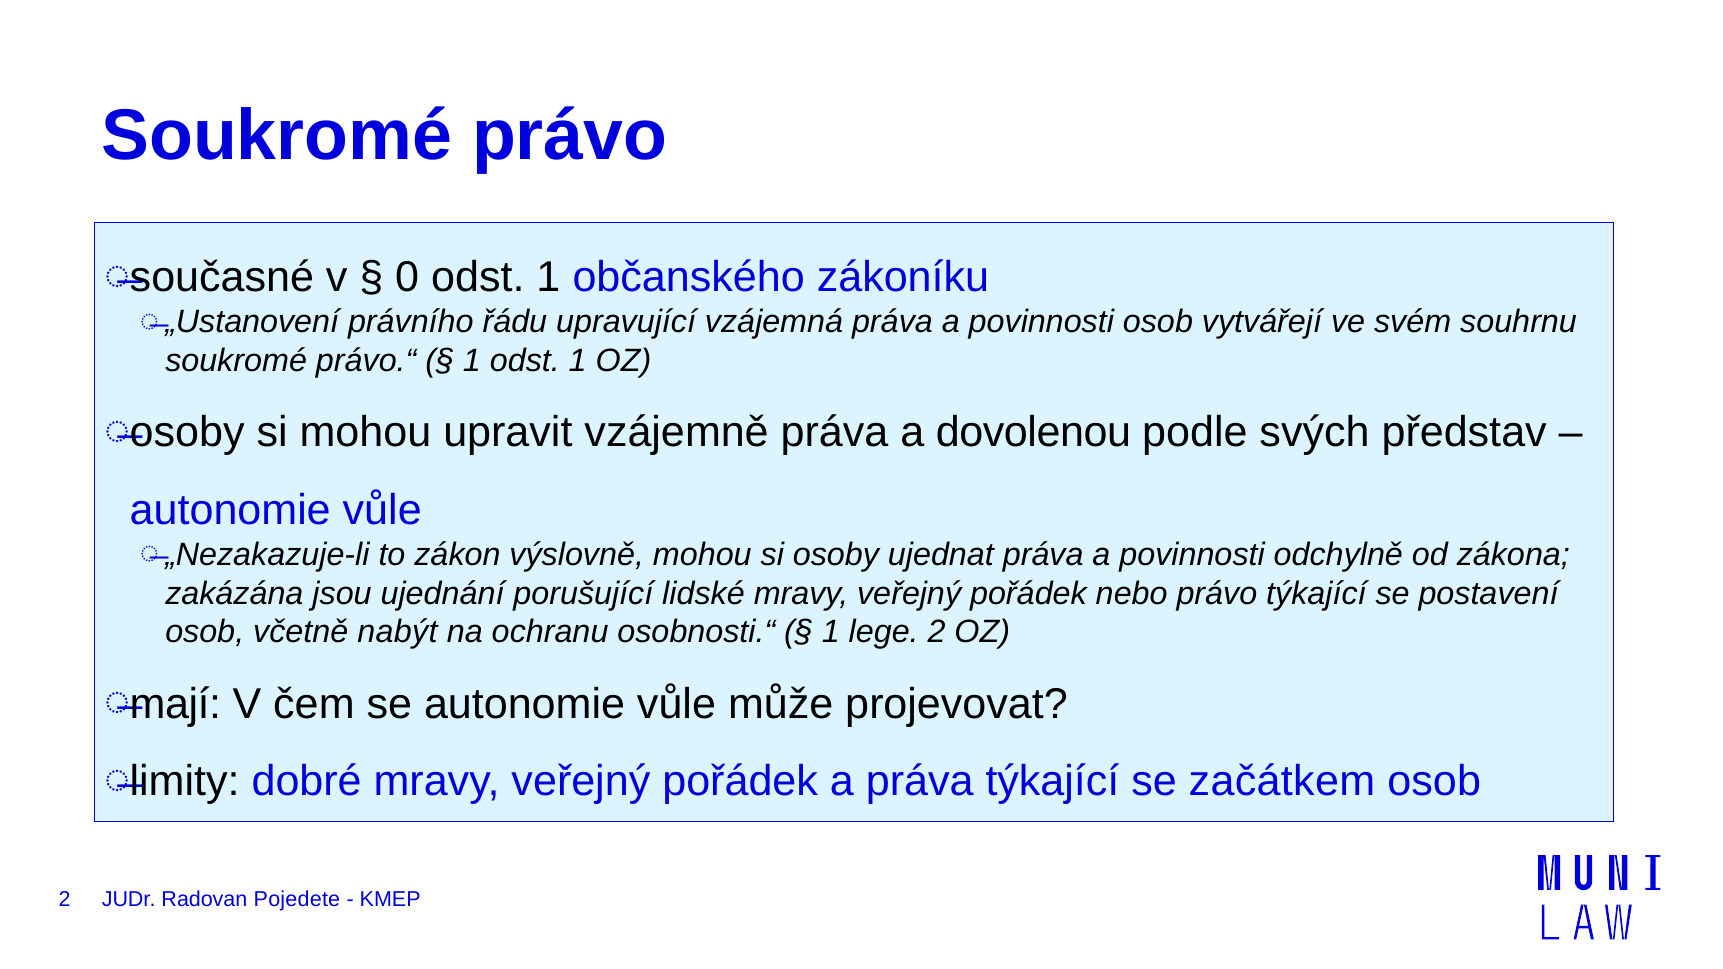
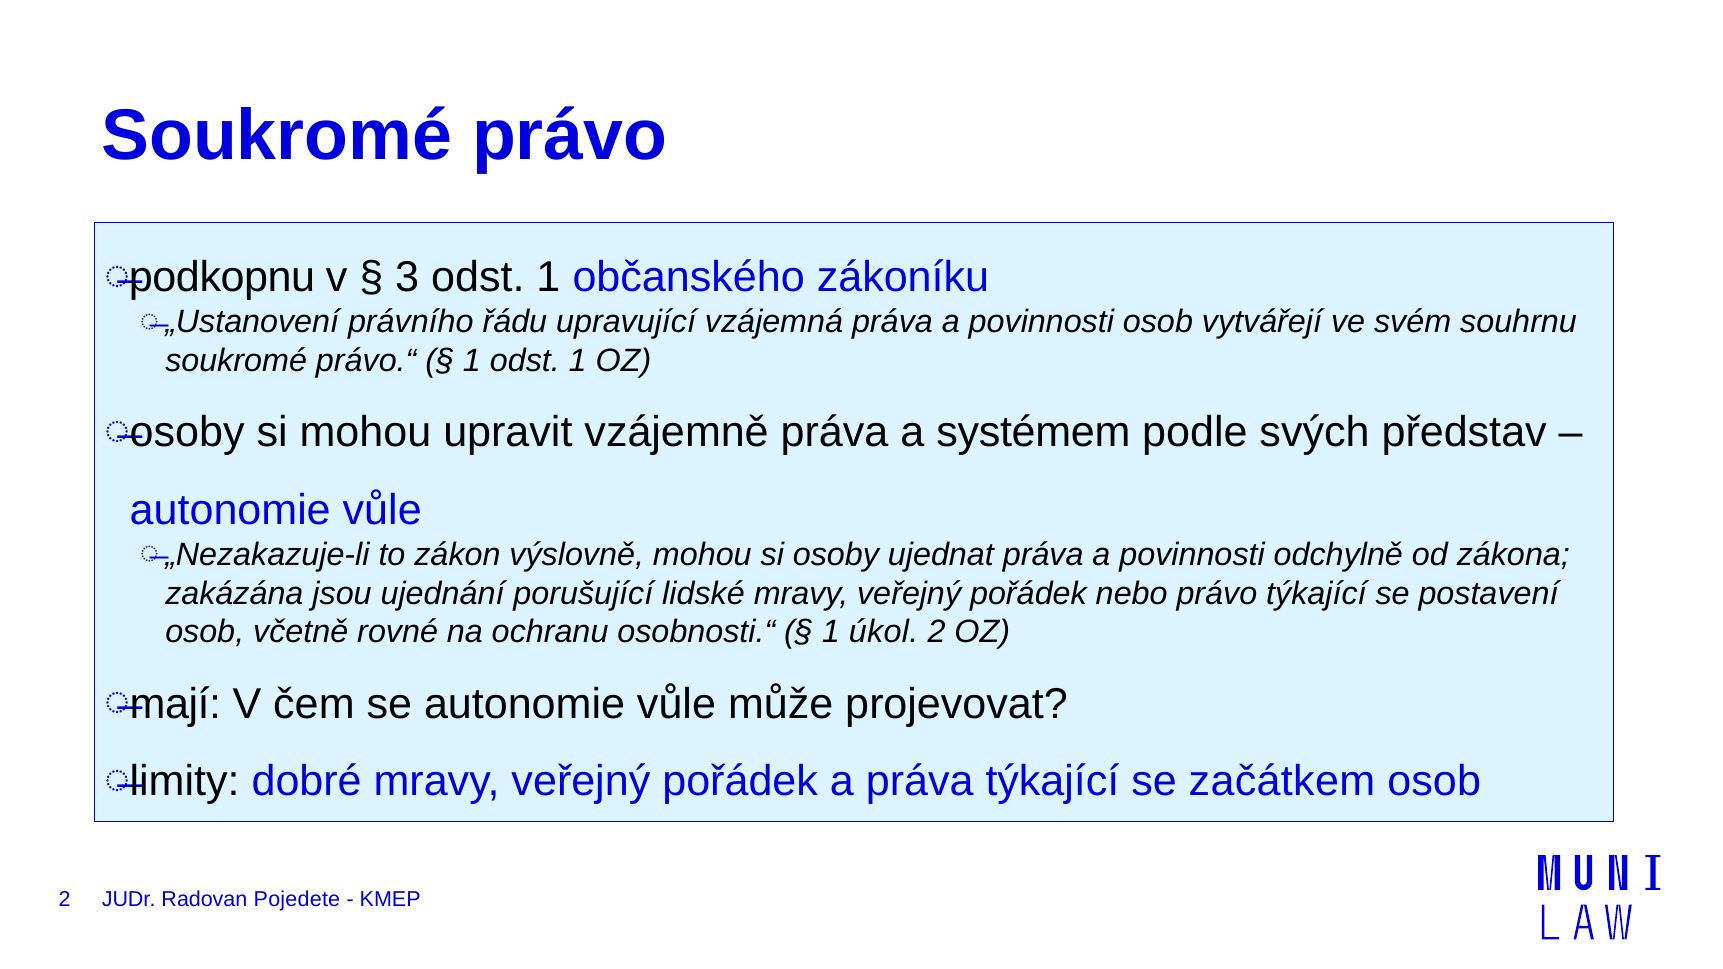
současné: současné -> podkopnu (222, 278)
0: 0 -> 3 (407, 278)
dovolenou: dovolenou -> systémem (1033, 433)
nabýt: nabýt -> rovné (398, 632)
lege: lege -> úkol (884, 632)
